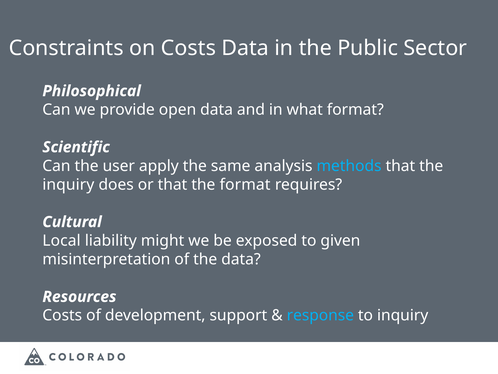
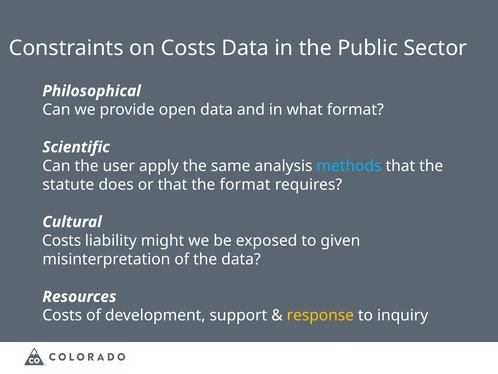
inquiry: inquiry -> statute (68, 184)
Local: Local -> Costs (62, 240)
response colour: light blue -> yellow (320, 315)
